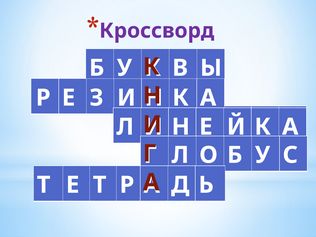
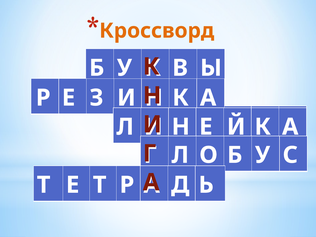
Кроссворд colour: purple -> orange (157, 31)
